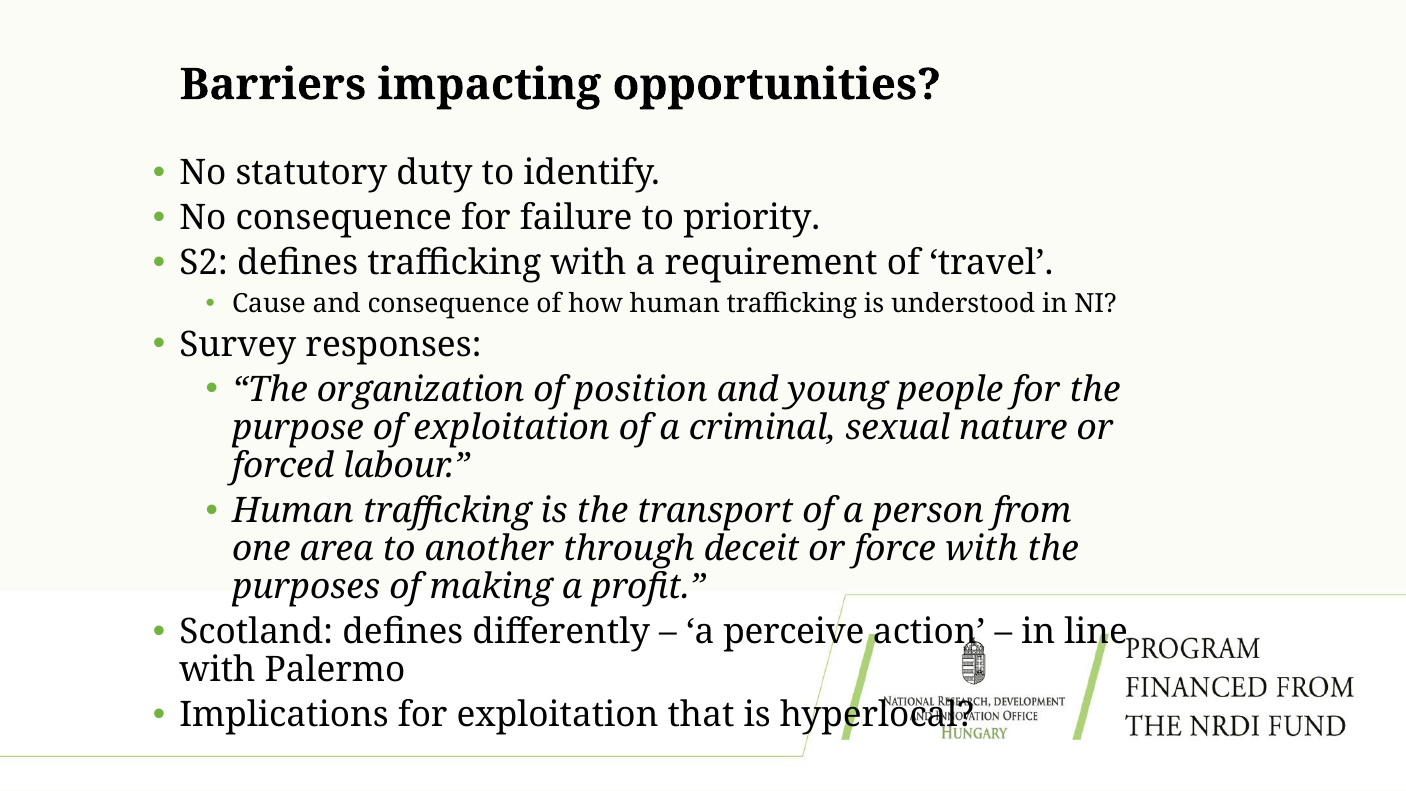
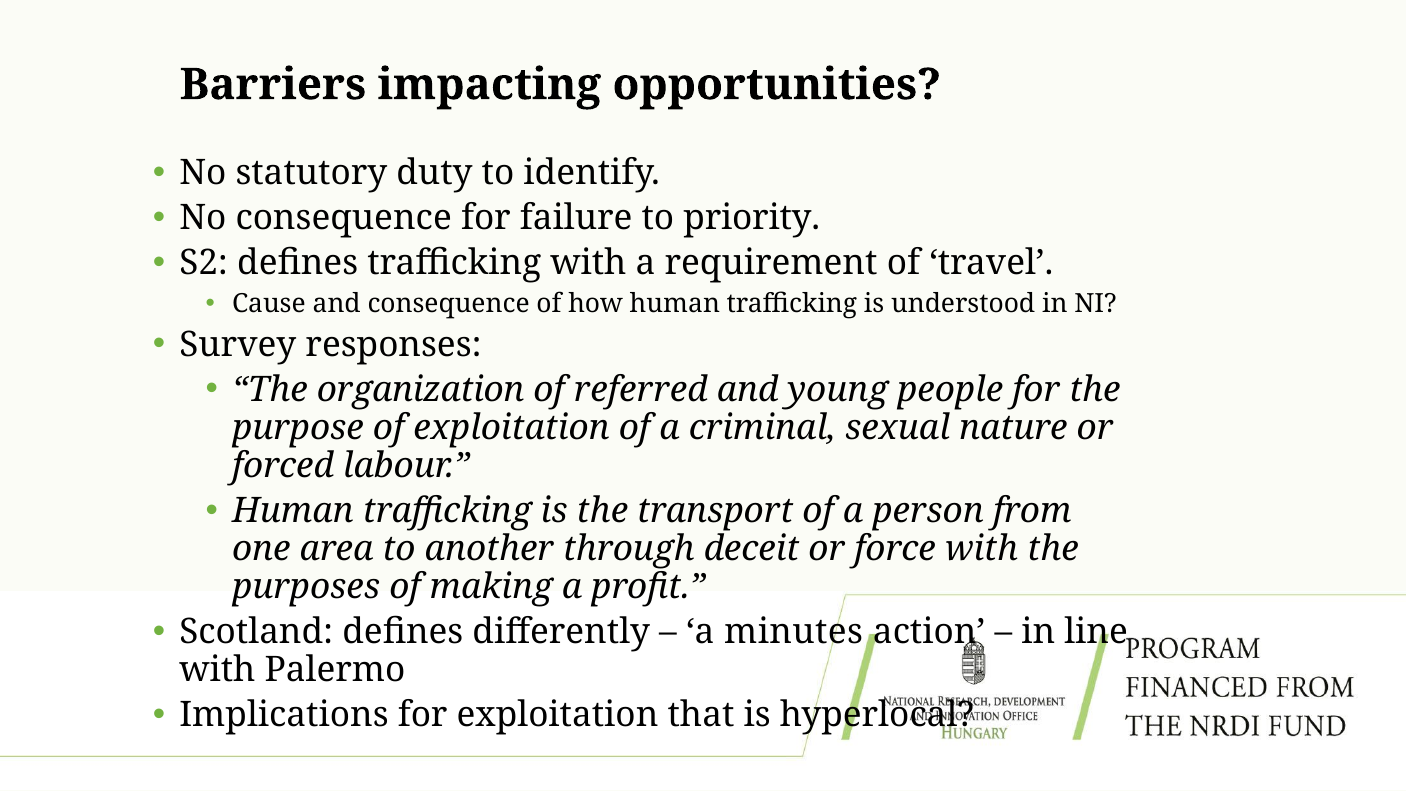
position: position -> referred (641, 390)
perceive: perceive -> minutes (794, 632)
